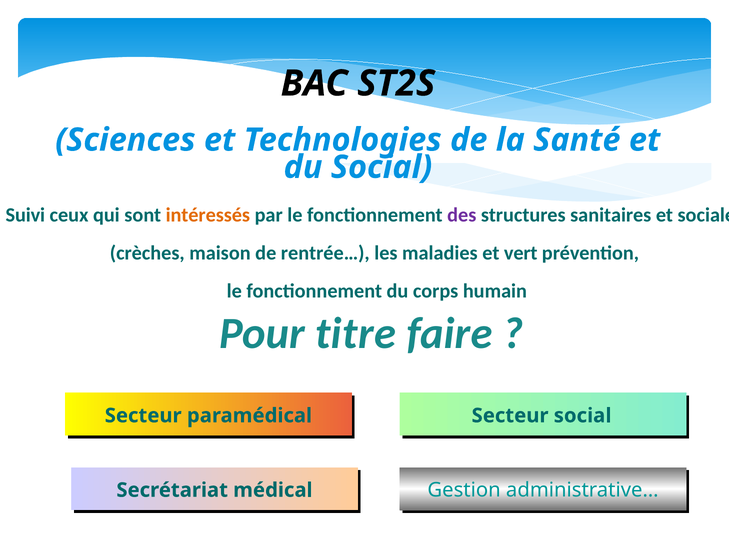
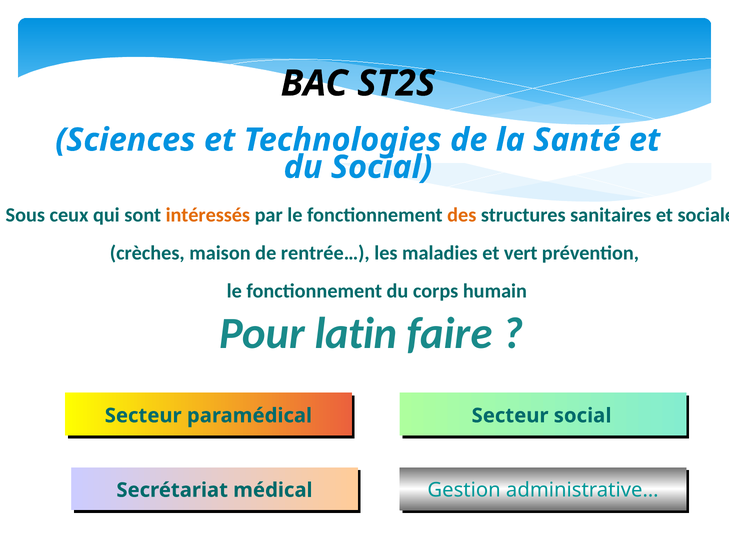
Suivi: Suivi -> Sous (25, 215)
des colour: purple -> orange (462, 215)
titre: titre -> latin (356, 334)
